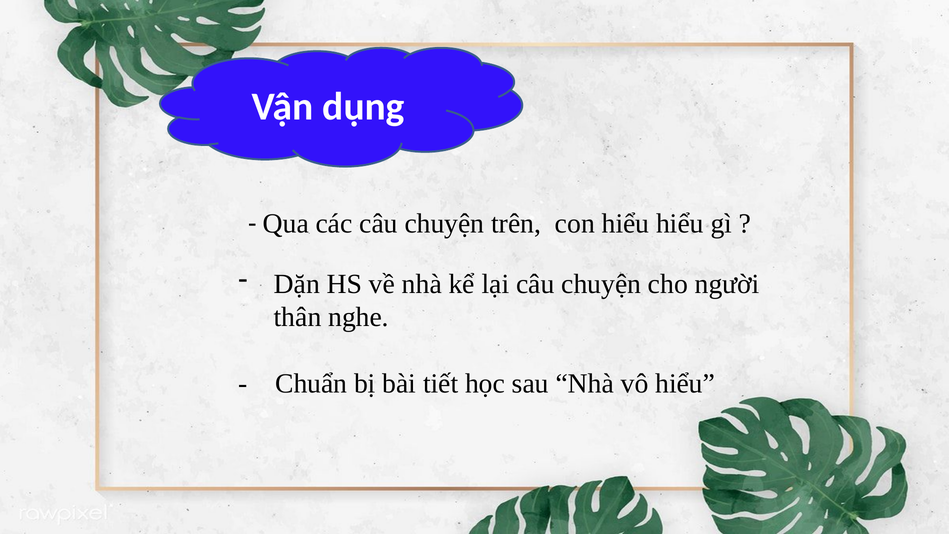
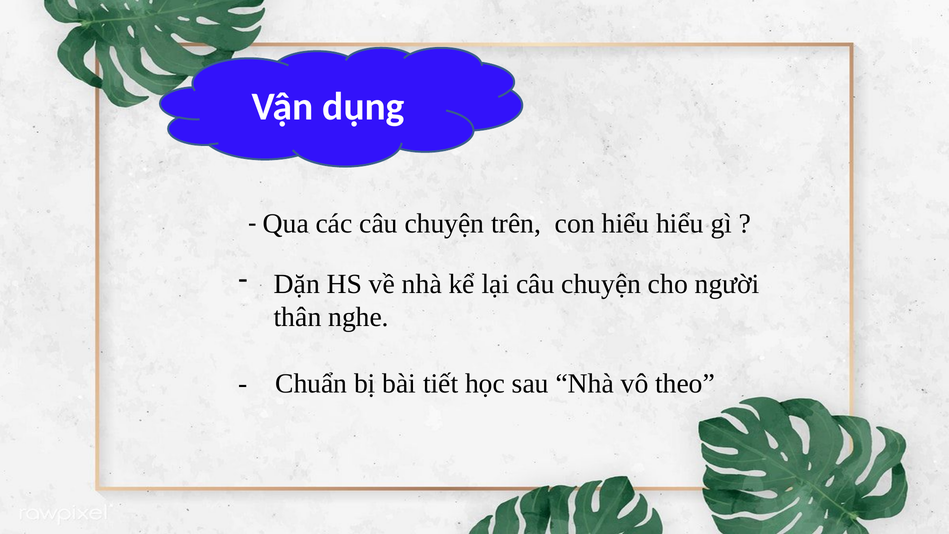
vô hiểu: hiểu -> theo (685, 384)
